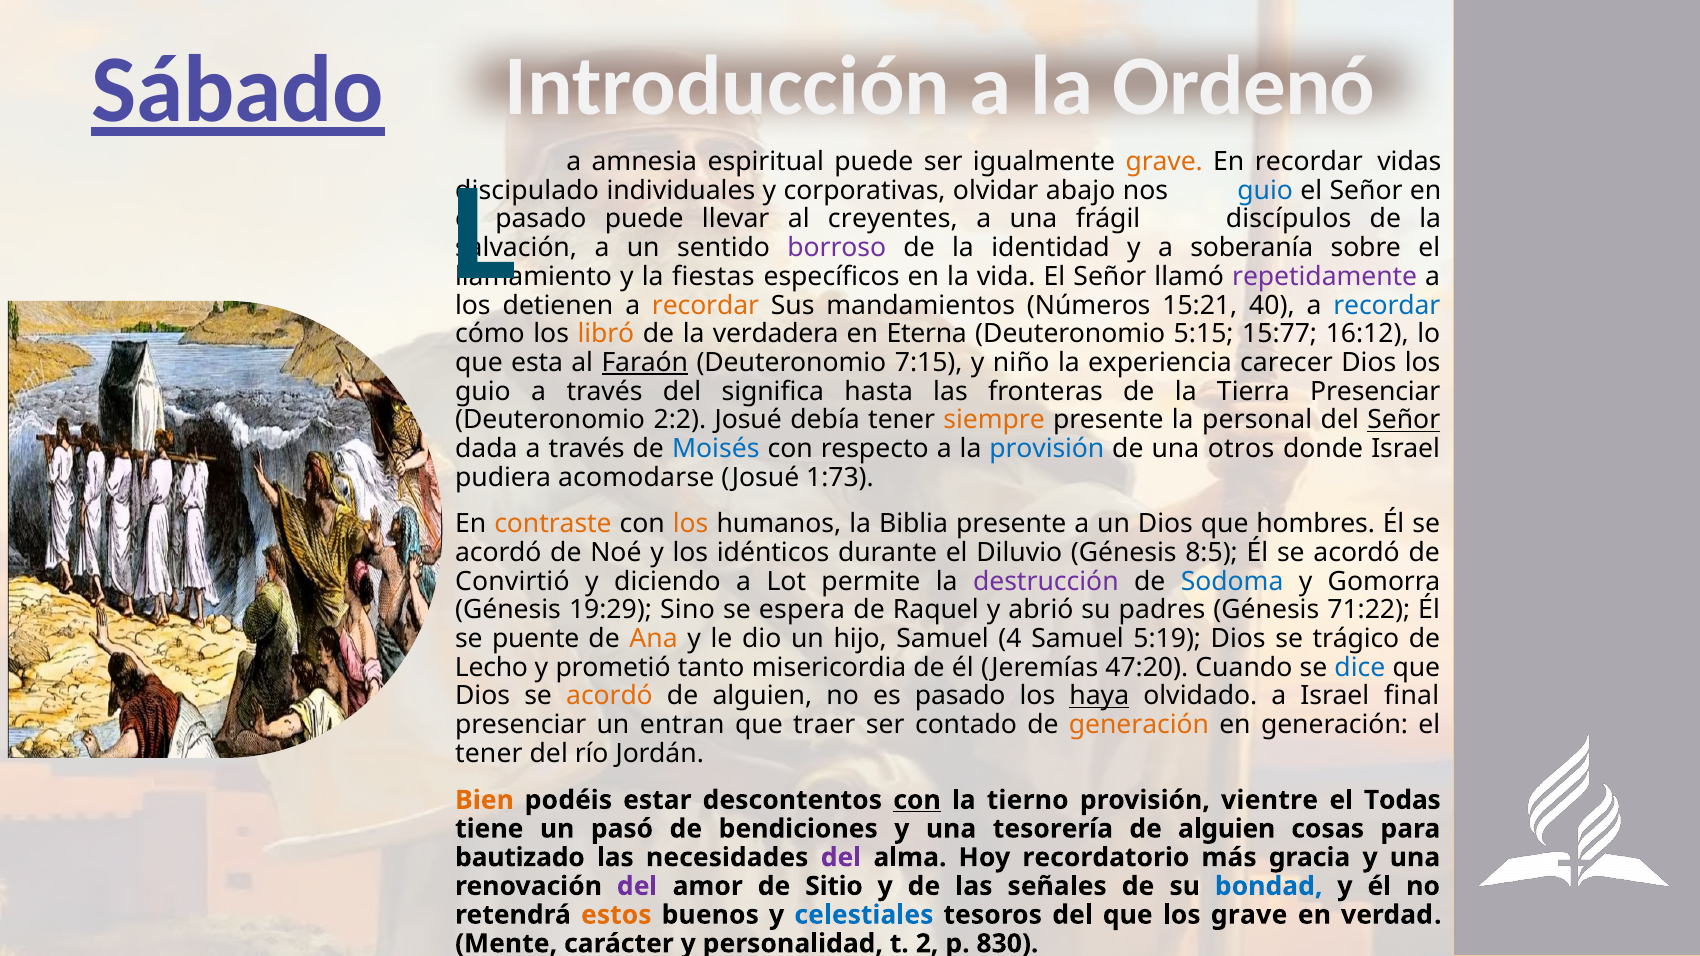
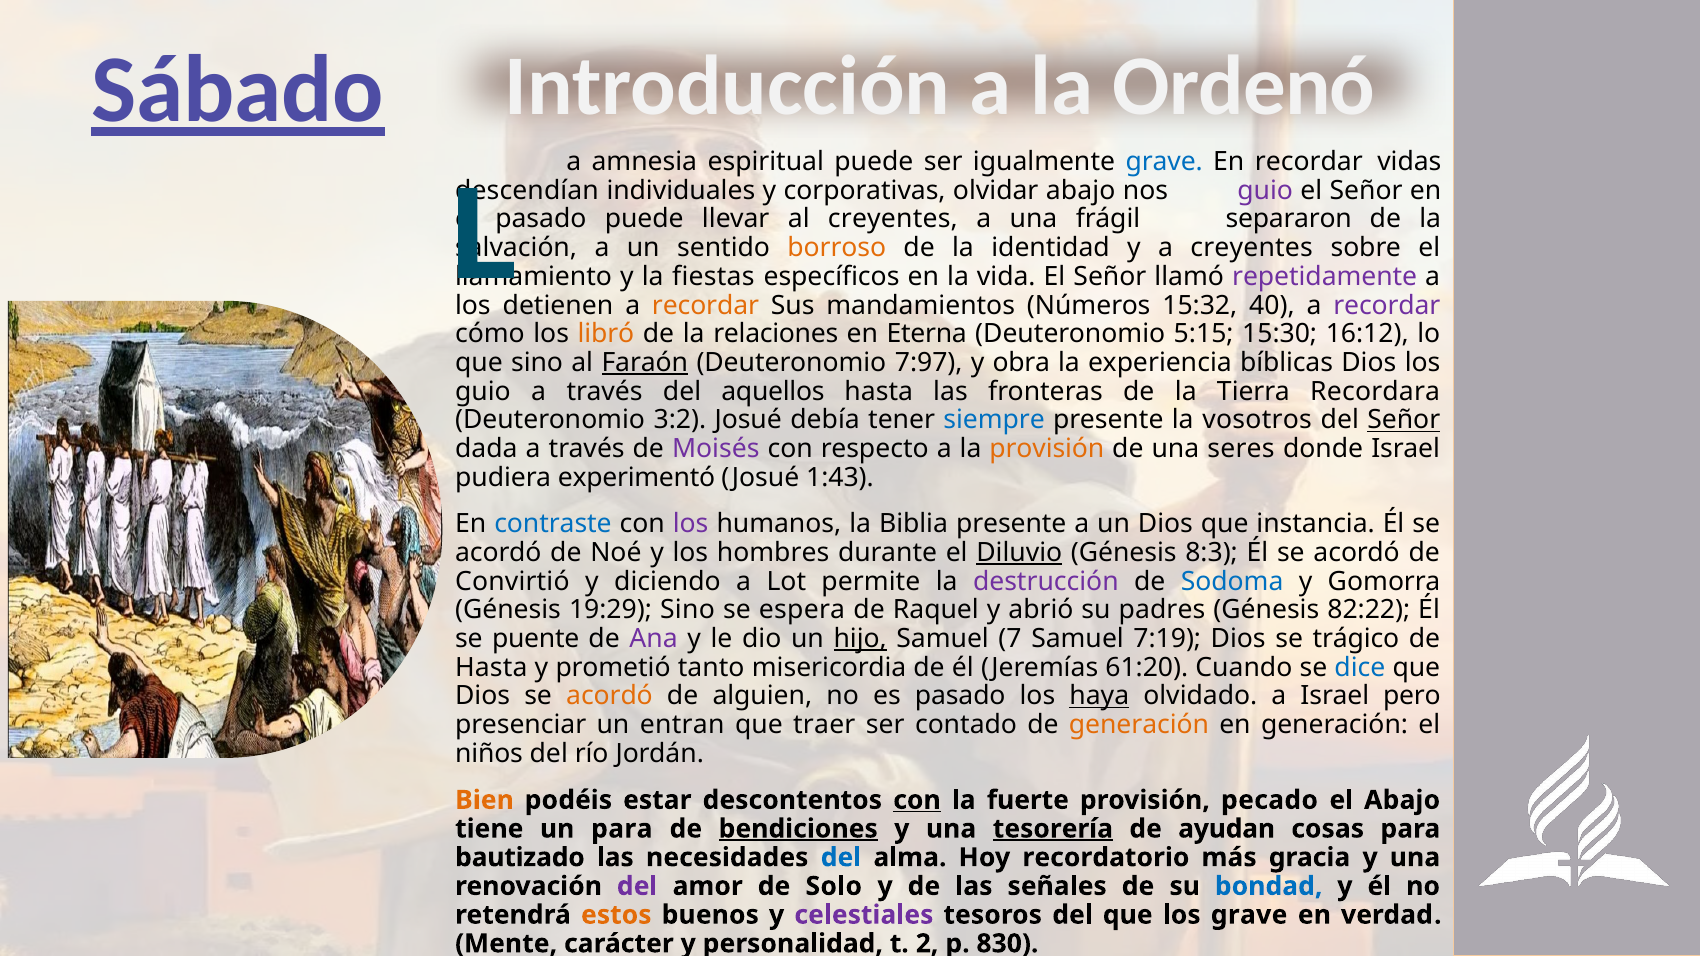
grave colour: orange -> blue (1164, 162)
discipulado: discipulado -> descendían (527, 191)
guio colour: blue -> purple (1265, 191)
discípulos: discípulos -> separaron (1289, 219)
borroso colour: purple -> orange (837, 248)
a soberanía: soberanía -> creyentes (1252, 248)
15:21: 15:21 -> 15:32 (1200, 305)
recordar colour: blue -> purple (1387, 305)
verdadera: verdadera -> relaciones (776, 334)
15:77: 15:77 -> 15:30 (1280, 334)
que esta: esta -> sino (537, 363)
7:15: 7:15 -> 7:97 (929, 363)
niño: niño -> obra (1021, 363)
carecer: carecer -> bíblicas (1287, 363)
significa: significa -> aquellos (773, 392)
Tierra Presenciar: Presenciar -> Recordara (1375, 392)
2:2: 2:2 -> 3:2 (680, 420)
siempre colour: orange -> blue (994, 420)
personal: personal -> vosotros (1257, 420)
Moisés colour: blue -> purple (716, 449)
provisión colour: blue -> orange (1047, 449)
otros: otros -> seres (1241, 449)
acomodarse: acomodarse -> experimentó (636, 478)
1:73: 1:73 -> 1:43 (840, 478)
contraste colour: orange -> blue (553, 524)
los colour: orange -> purple (691, 524)
hombres: hombres -> instancia (1316, 524)
idénticos: idénticos -> hombres (773, 553)
Diluvio underline: none -> present (1019, 553)
8:5: 8:5 -> 8:3 (1212, 553)
71:22: 71:22 -> 82:22 (1369, 610)
Ana colour: orange -> purple (654, 639)
hijo underline: none -> present (860, 639)
4: 4 -> 7 (1010, 639)
5:19: 5:19 -> 7:19 (1167, 639)
Lecho: Lecho -> Hasta (491, 668)
47:20: 47:20 -> 61:20 (1147, 668)
final: final -> pero (1412, 696)
tener: tener -> niños (489, 754)
tierno: tierno -> fuerte (1028, 800)
vientre: vientre -> pecado (1270, 800)
el Todas: Todas -> Abajo (1402, 800)
un pasó: pasó -> para (622, 829)
bendiciones underline: none -> present (798, 829)
tesorería underline: none -> present (1053, 829)
alguien: alguien -> ayudan (1227, 829)
del colour: purple -> blue (841, 858)
Sitio: Sitio -> Solo (834, 886)
celestiales colour: blue -> purple (864, 915)
